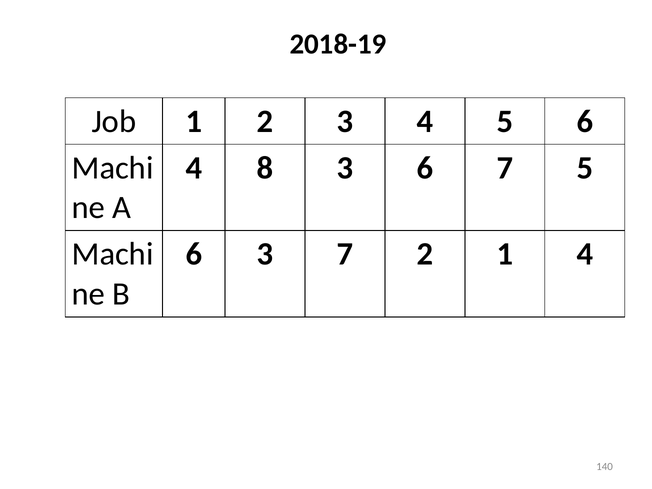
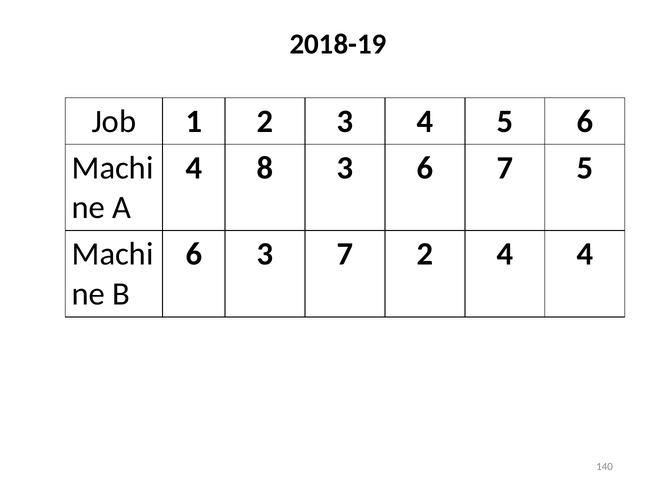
2 1: 1 -> 4 (505, 254)
